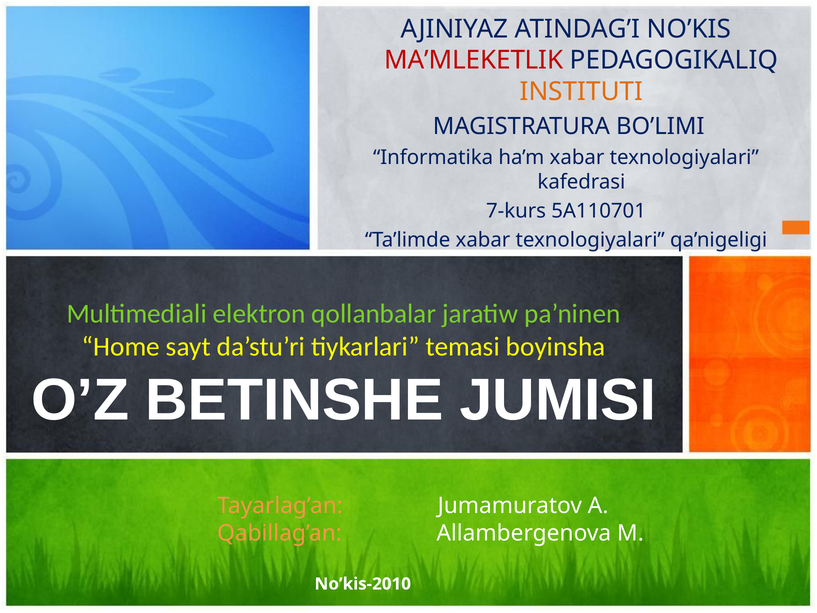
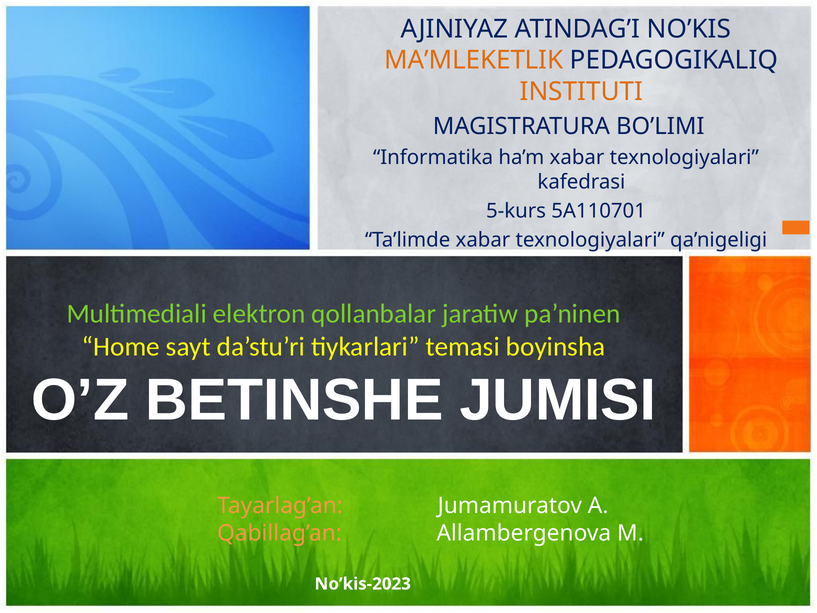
MA’MLEKETLIK colour: red -> orange (474, 60)
7-kurs: 7-kurs -> 5-kurs (516, 211)
No’kis-2010: No’kis-2010 -> No’kis-2023 (363, 584)
